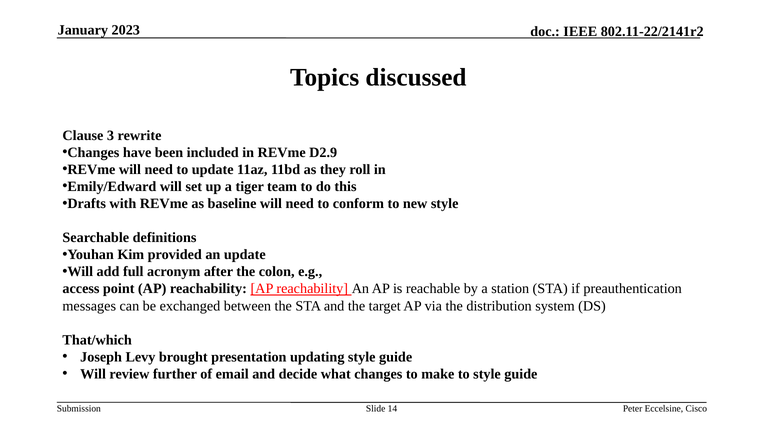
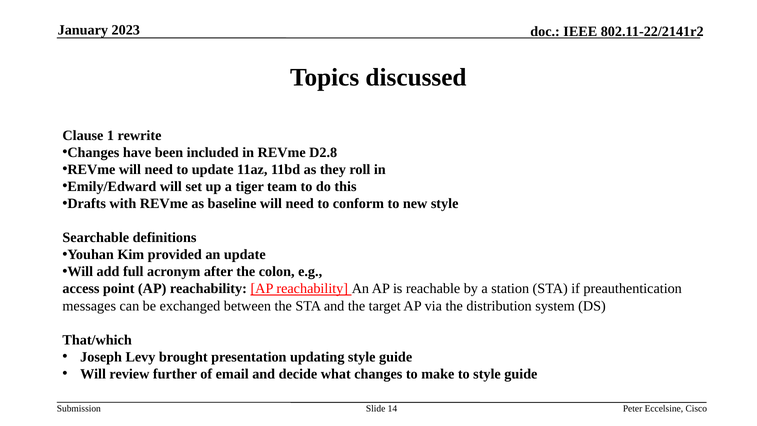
3: 3 -> 1 (110, 135)
D2.9: D2.9 -> D2.8 (323, 152)
